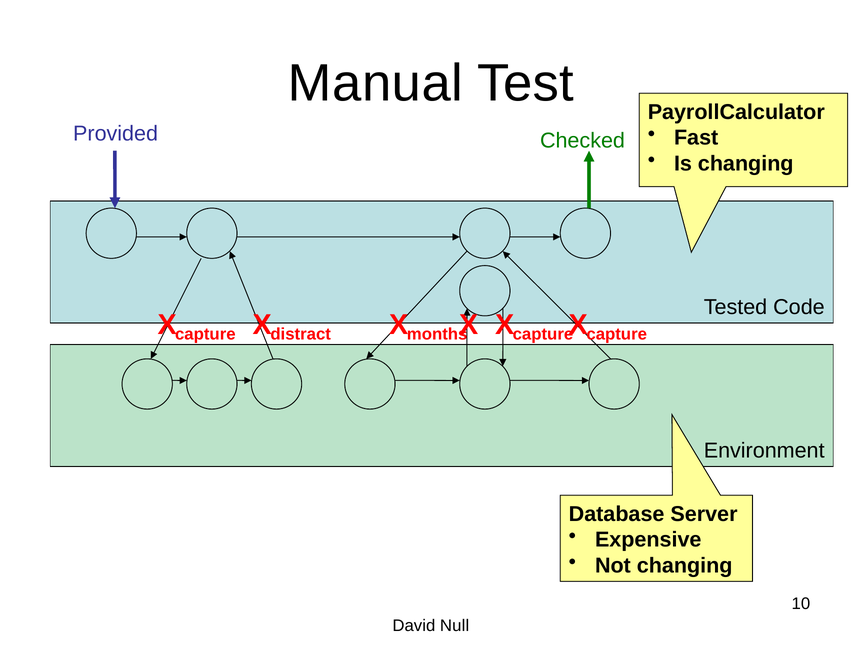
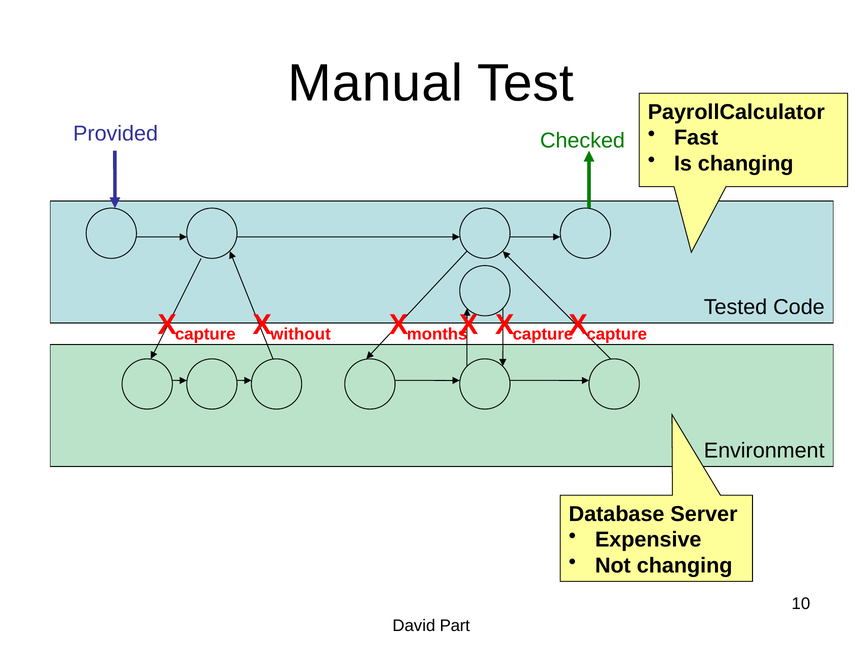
distract: distract -> without (301, 334)
Null: Null -> Part (455, 626)
